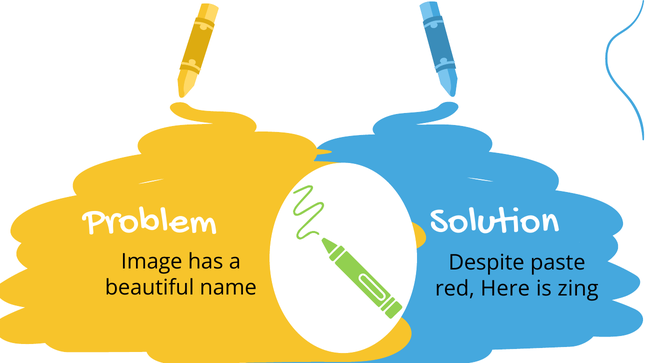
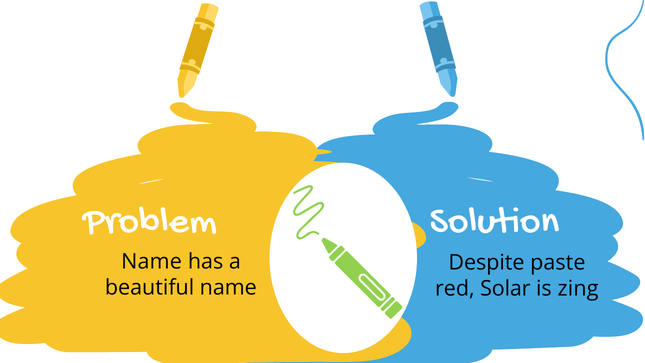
Image: Image -> Name (152, 262)
Here: Here -> Solar (505, 288)
